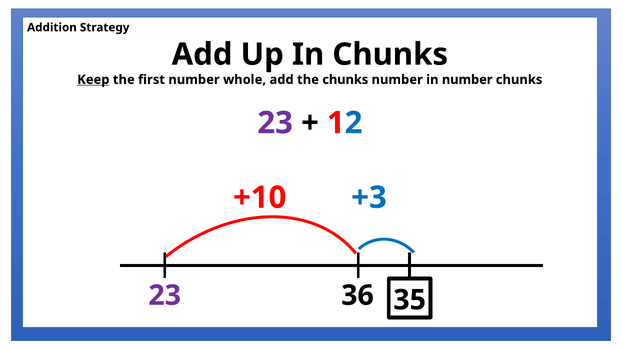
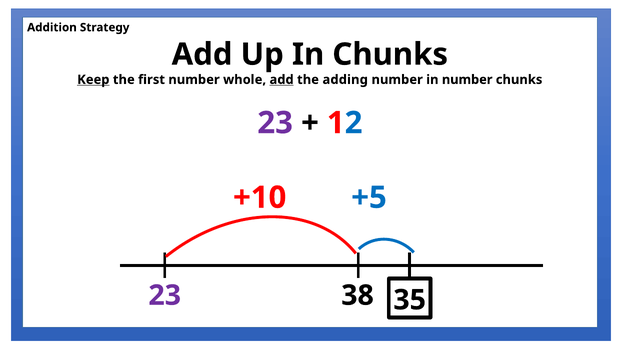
add underline: none -> present (282, 80)
the chunks: chunks -> adding (345, 80)
+3: +3 -> +5 (369, 198)
36: 36 -> 38 (358, 296)
